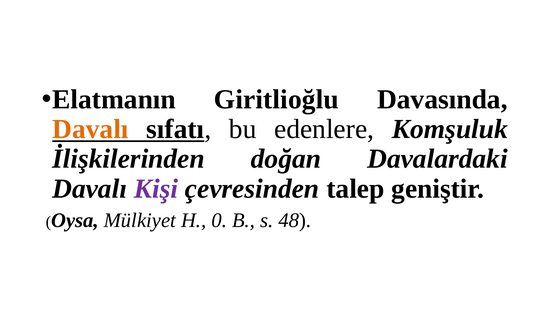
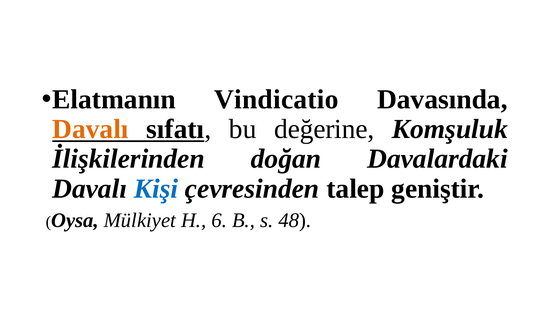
Giritlioğlu: Giritlioğlu -> Vindicatio (276, 99)
edenlere: edenlere -> değerine (324, 129)
Kişi colour: purple -> blue (156, 188)
0: 0 -> 6 (219, 220)
